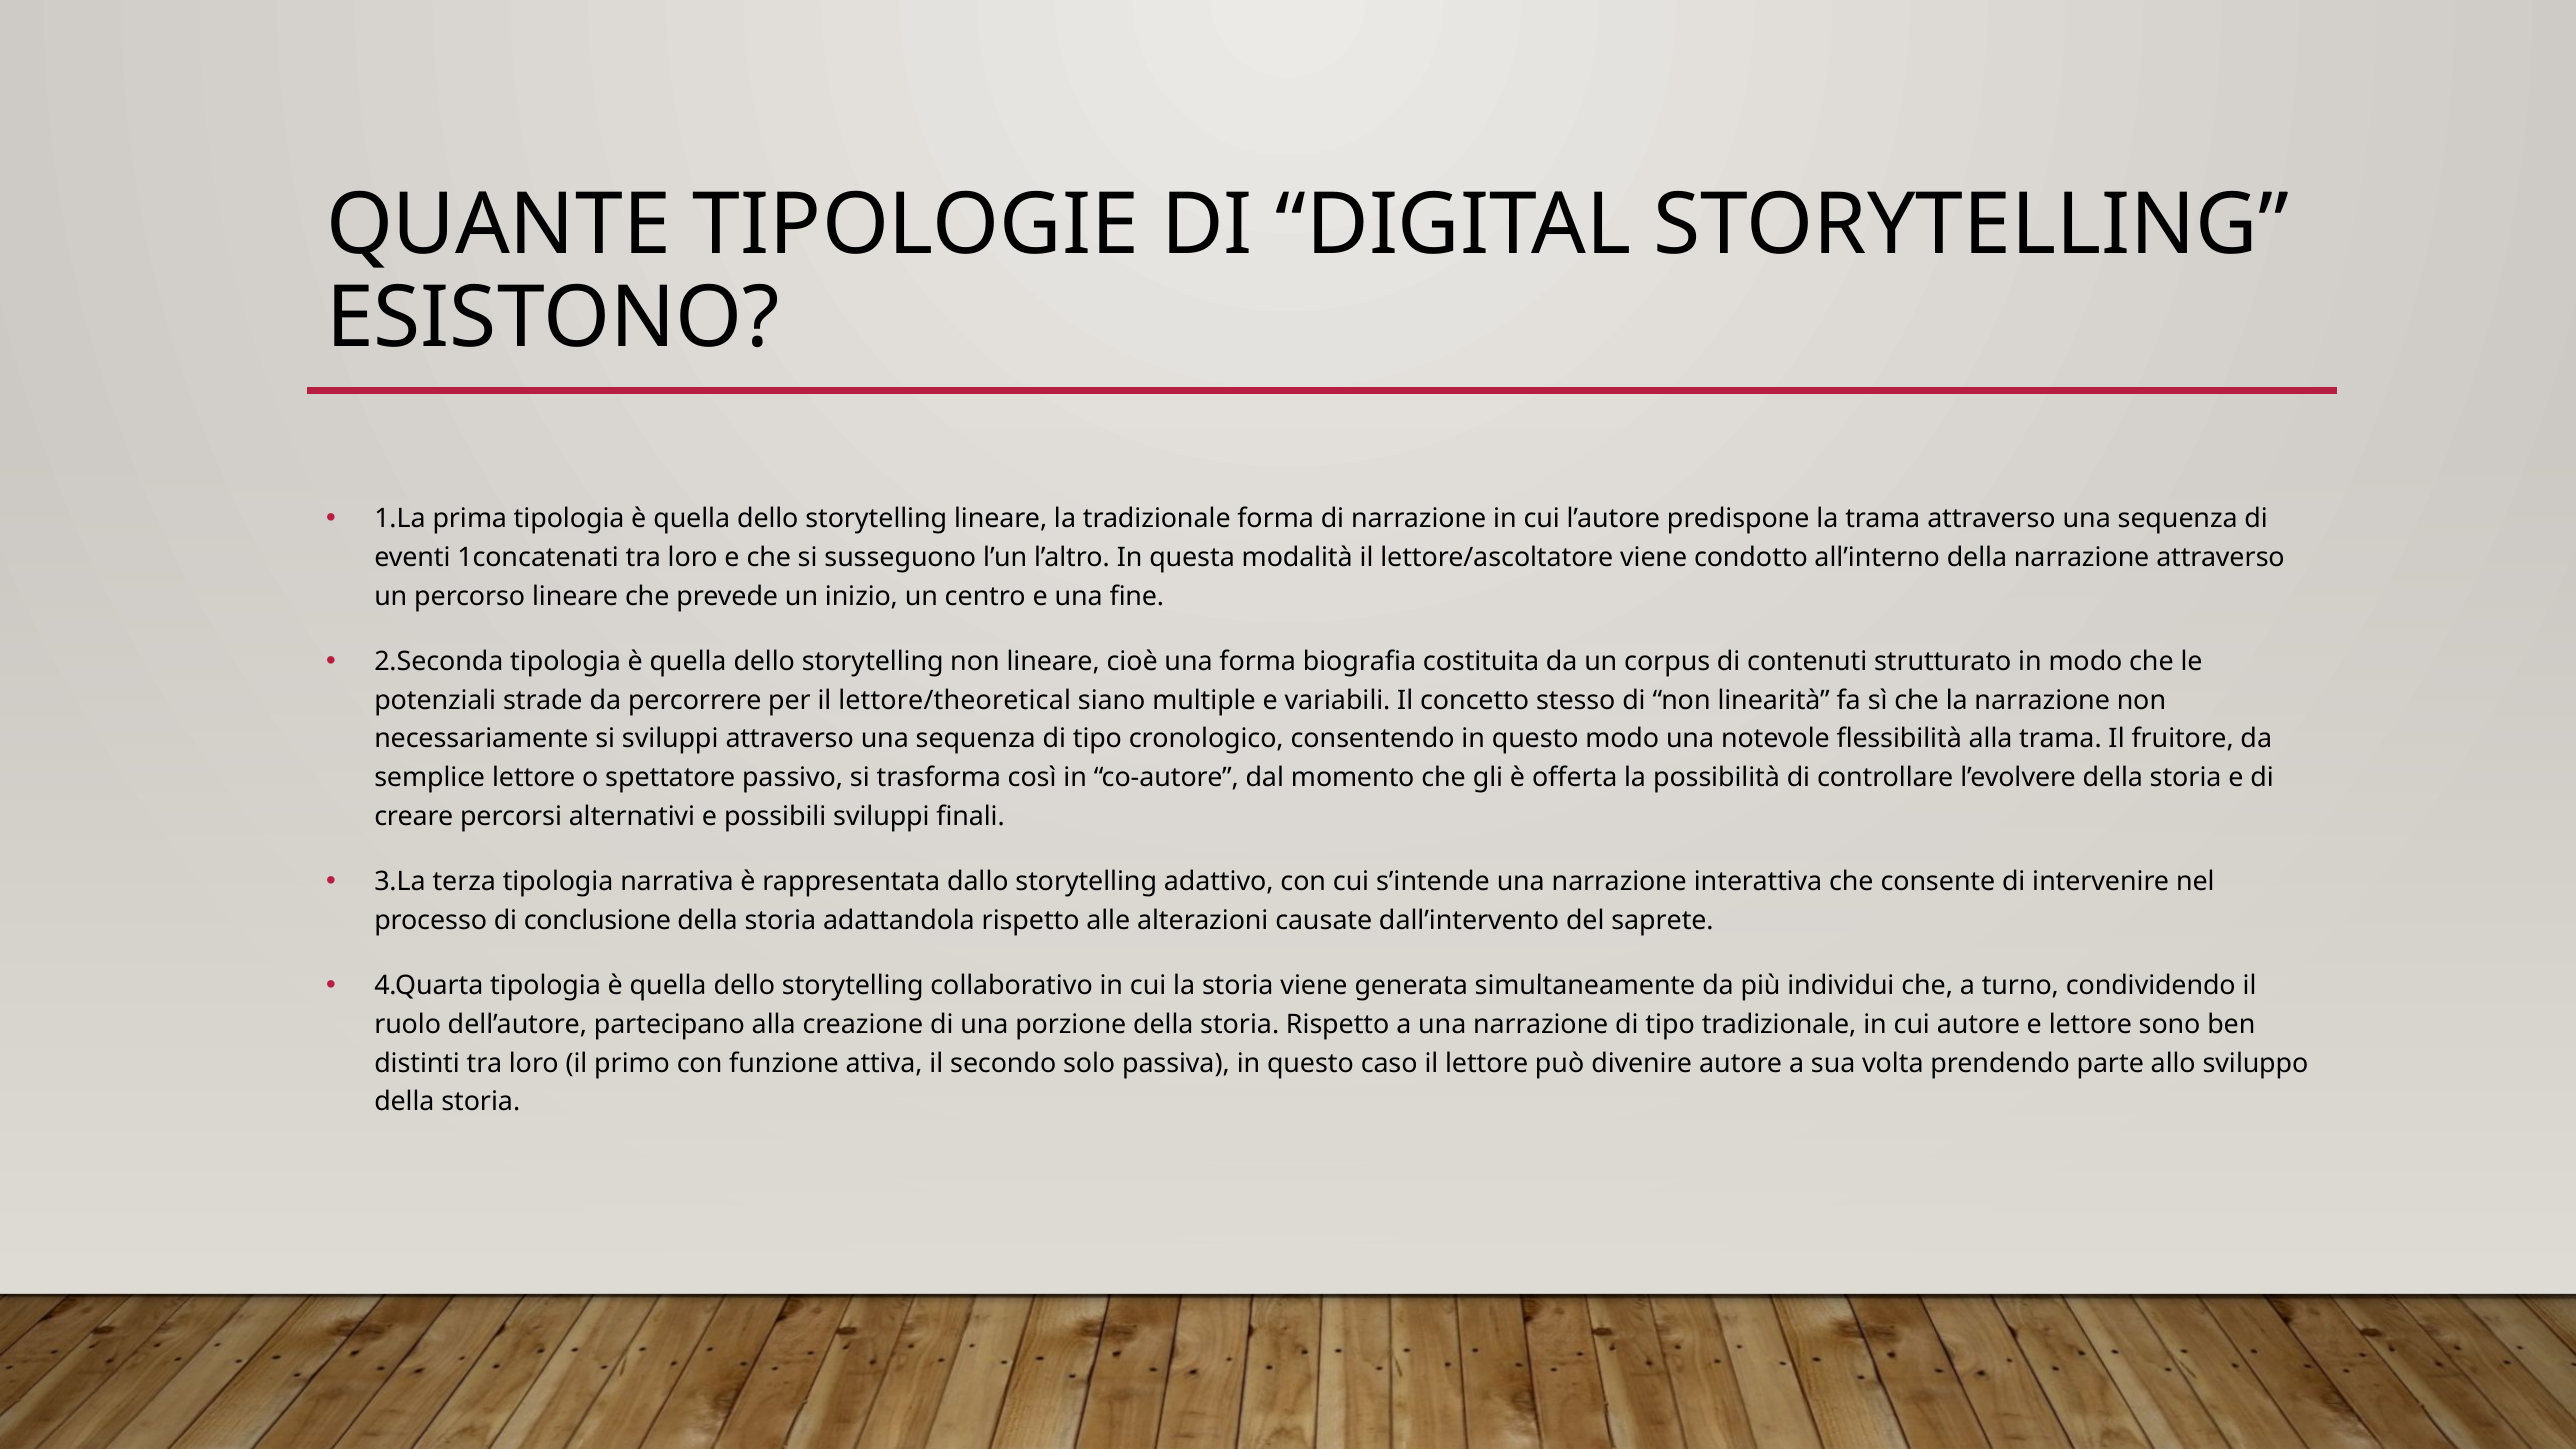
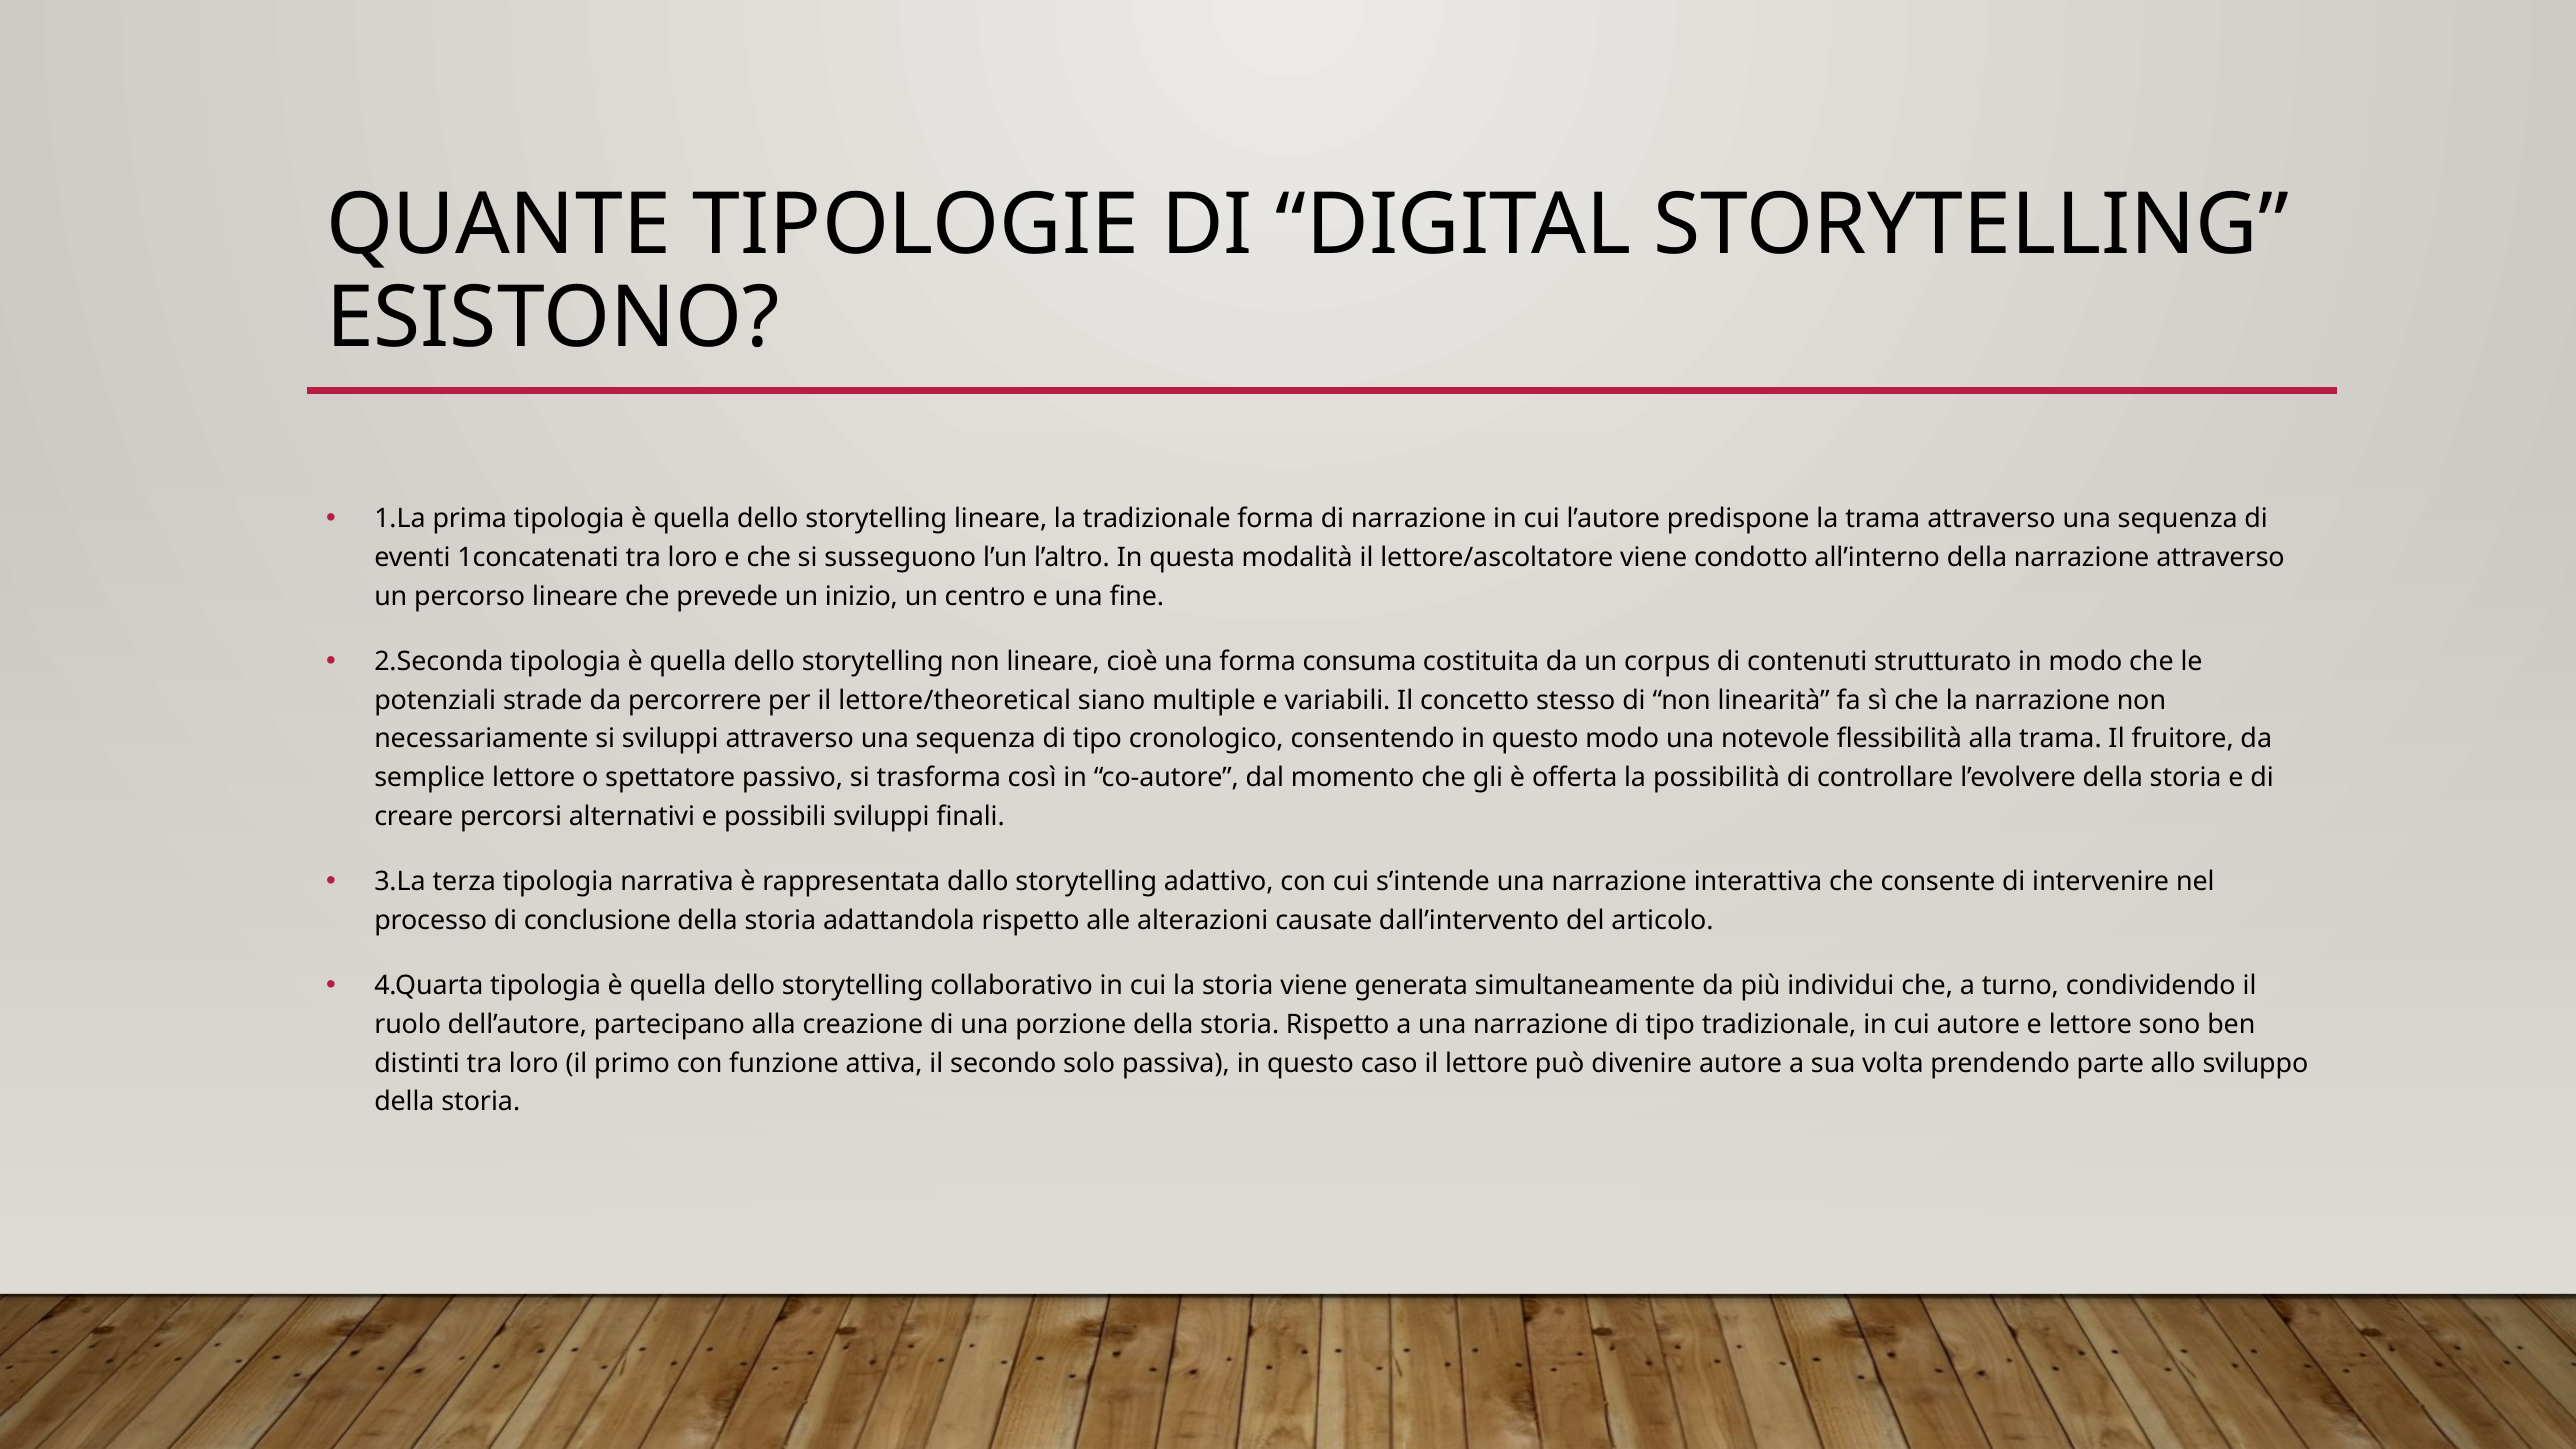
biografia: biografia -> consuma (1360, 662)
saprete: saprete -> articolo (1663, 920)
